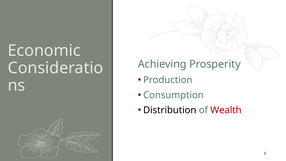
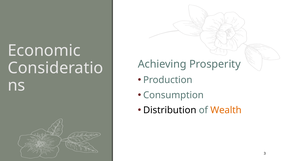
Wealth colour: red -> orange (226, 110)
